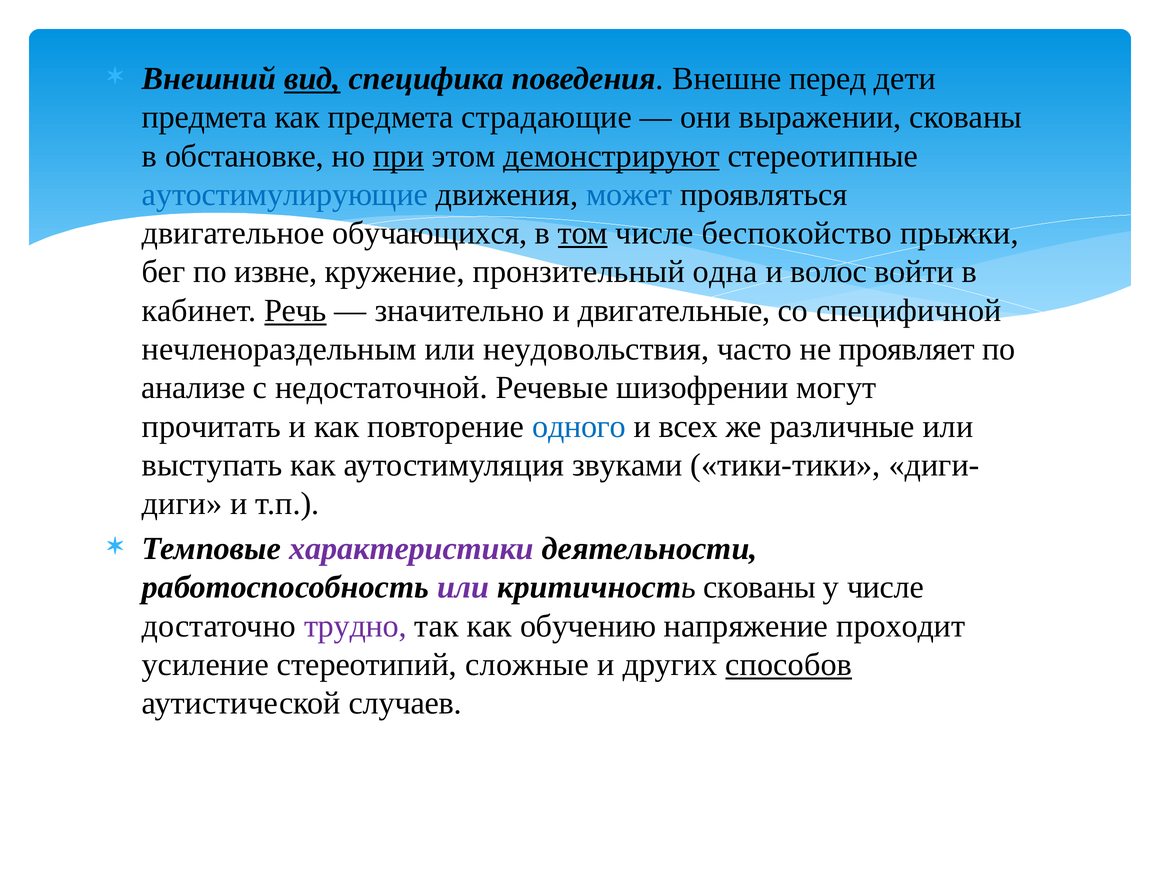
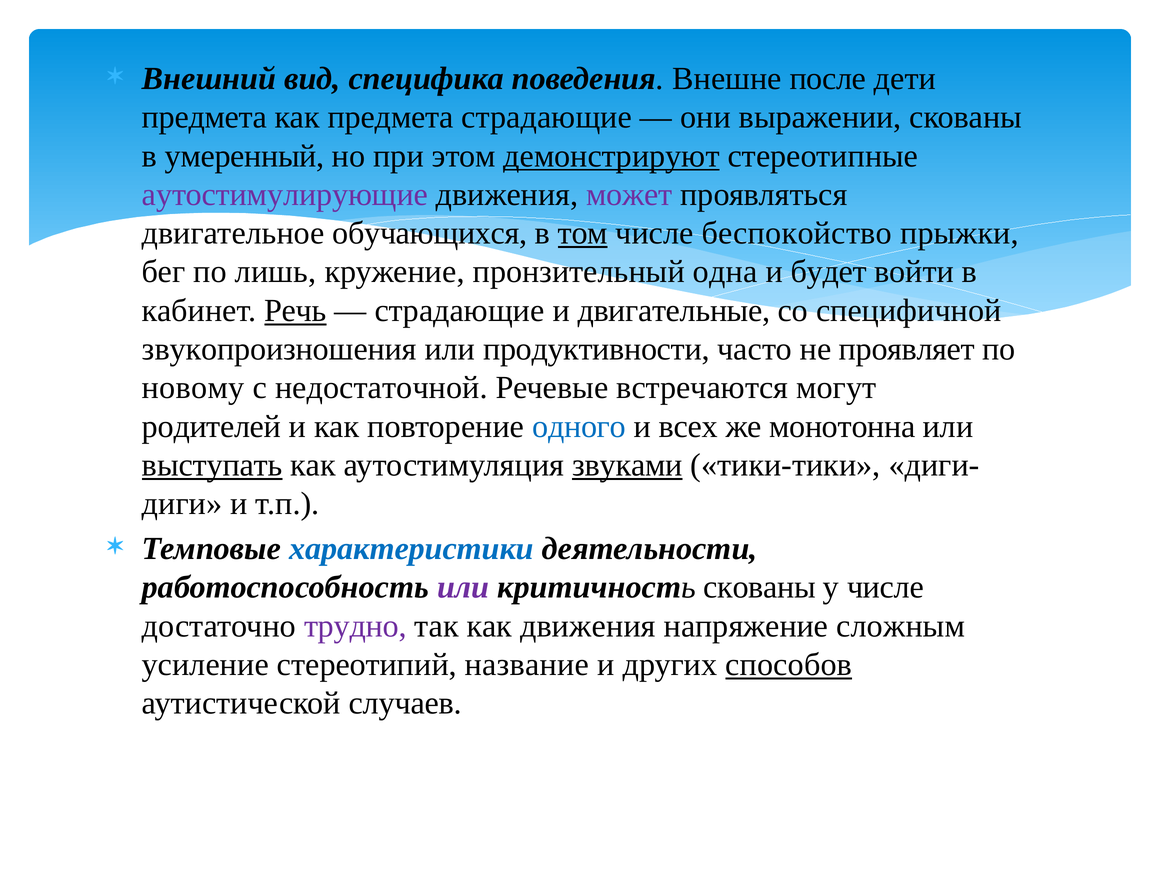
вид underline: present -> none (312, 79)
перед: перед -> после (828, 79)
обстановке: обстановке -> умеренный (245, 156)
при underline: present -> none (399, 156)
аутостимулирующие colour: blue -> purple (285, 195)
может colour: blue -> purple (629, 195)
извне: извне -> лишь (276, 272)
волос: волос -> будет (829, 272)
значительно: значительно -> страдающие (459, 311)
нечленораздельным: нечленораздельным -> звукопроизношения (279, 349)
неудовольствия: неудовольствия -> продуктивности (596, 349)
анализе: анализе -> новому (193, 388)
шизофрении: шизофрении -> встречаются (702, 388)
прочитать: прочитать -> родителей (212, 427)
различные: различные -> монотонна (842, 427)
выступать underline: none -> present (212, 465)
звуками underline: none -> present (627, 465)
характеристики colour: purple -> blue (412, 549)
как обучению: обучению -> движения (588, 626)
проходит: проходит -> сложным (901, 626)
сложные: сложные -> название (527, 665)
